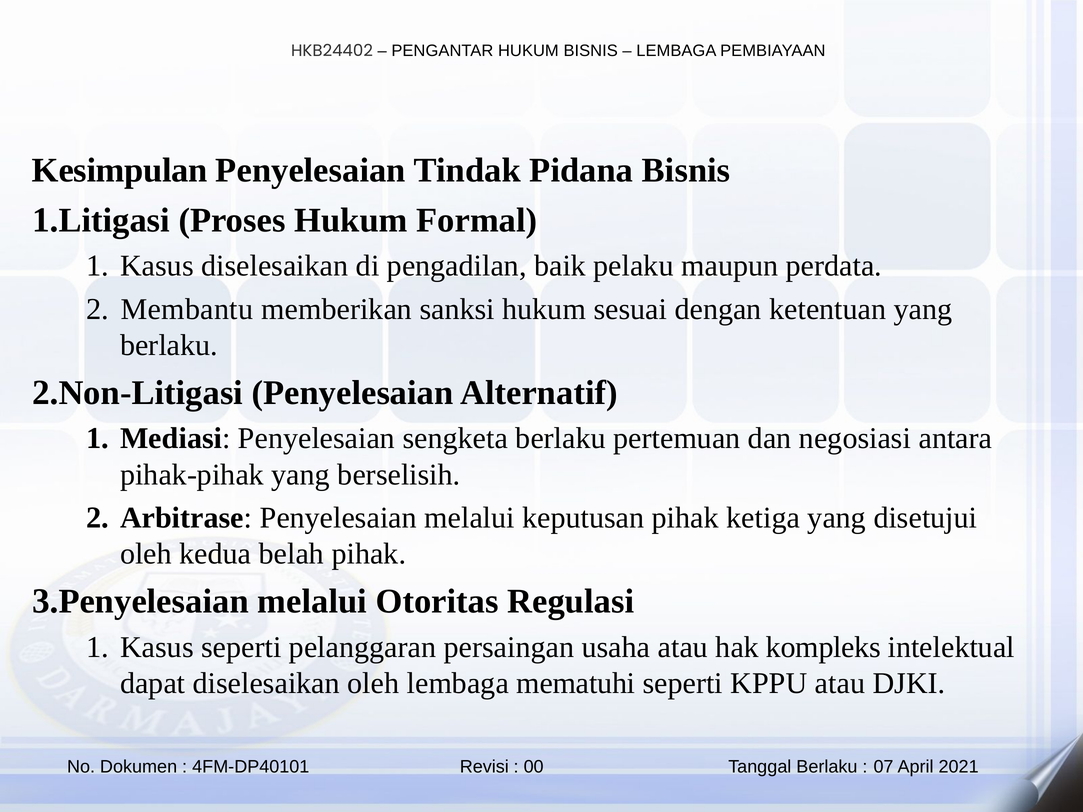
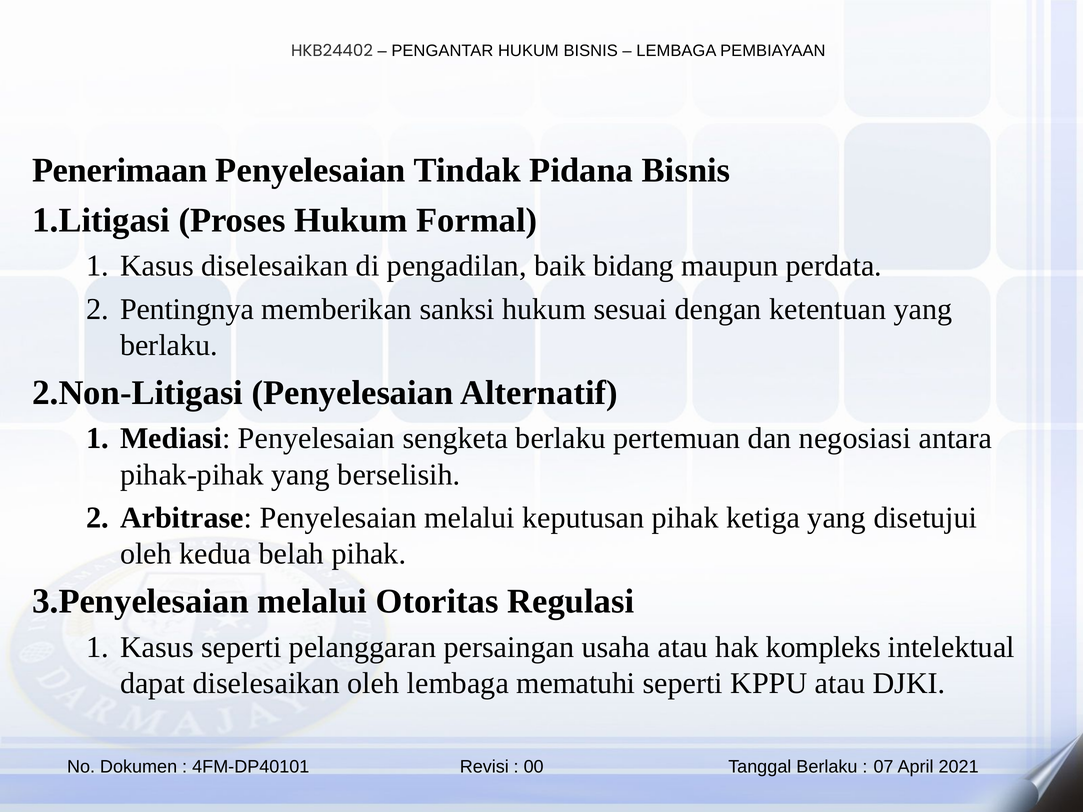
Kesimpulan: Kesimpulan -> Penerimaan (120, 170)
pelaku: pelaku -> bidang (634, 266)
Membantu: Membantu -> Pentingnya (187, 309)
